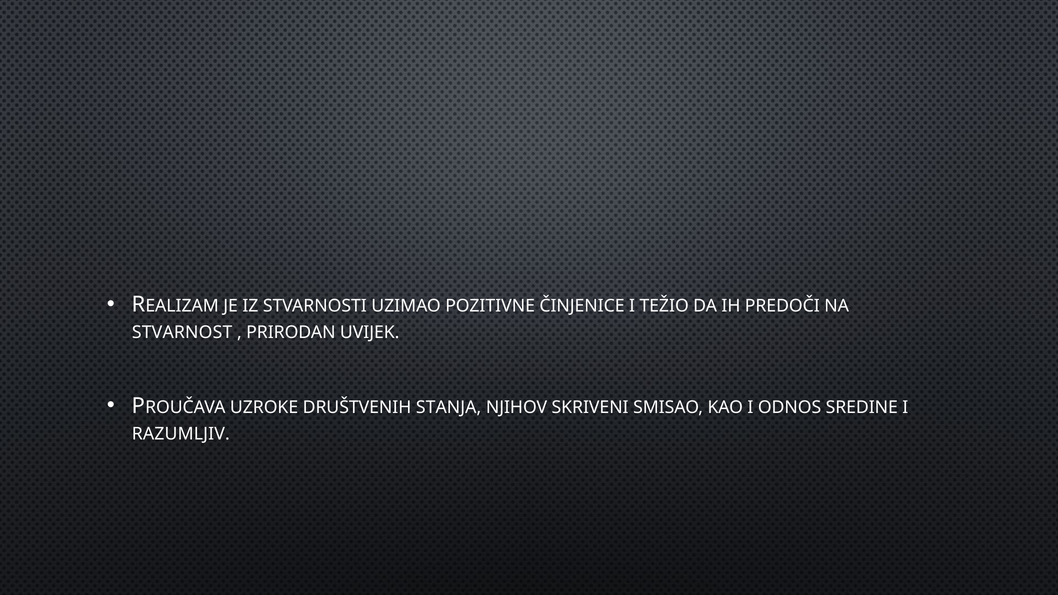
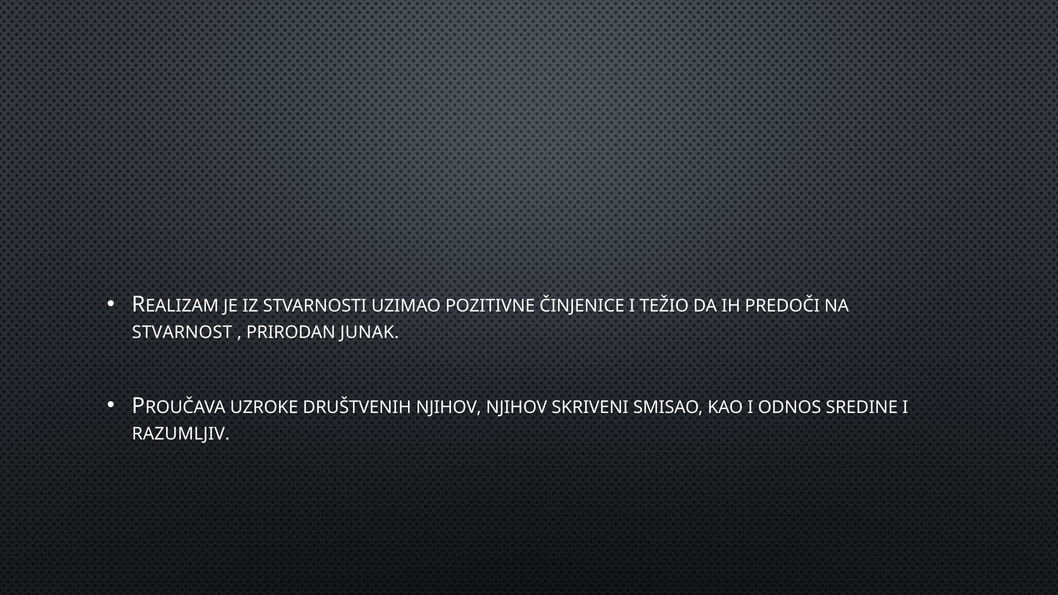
UVIJEK: UVIJEK -> JUNAK (370, 332)
DRUŠTVENIH STANJA: STANJA -> NJIHOV (449, 407)
